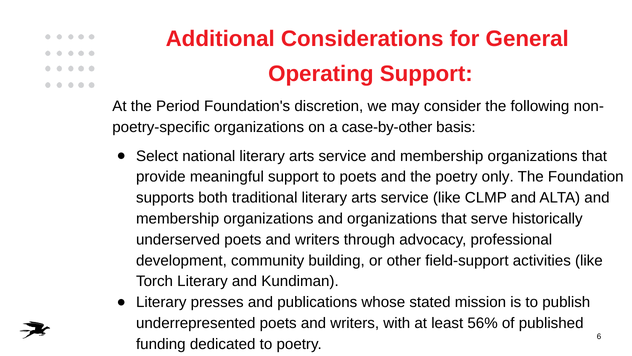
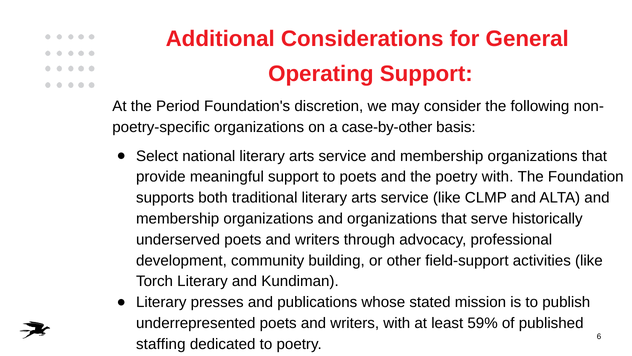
poetry only: only -> with (498, 177)
56%: 56% -> 59% (483, 323)
funding: funding -> staffing (161, 344)
